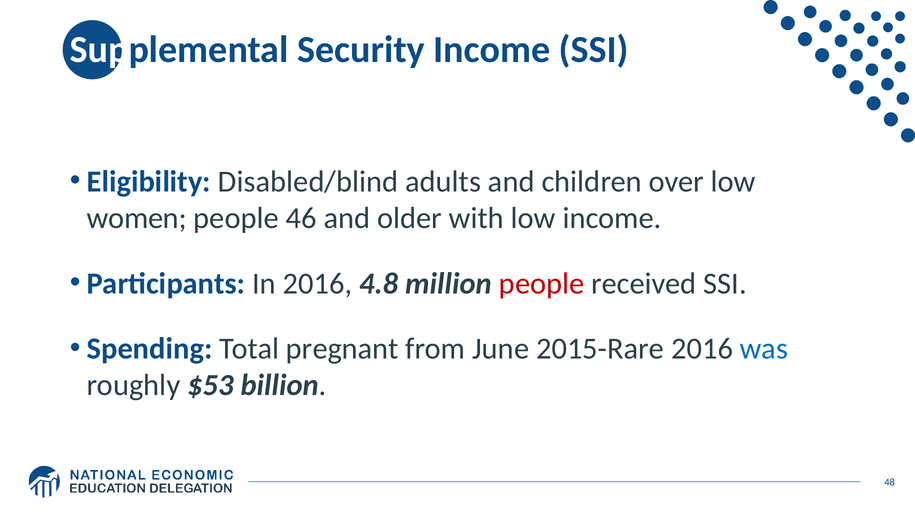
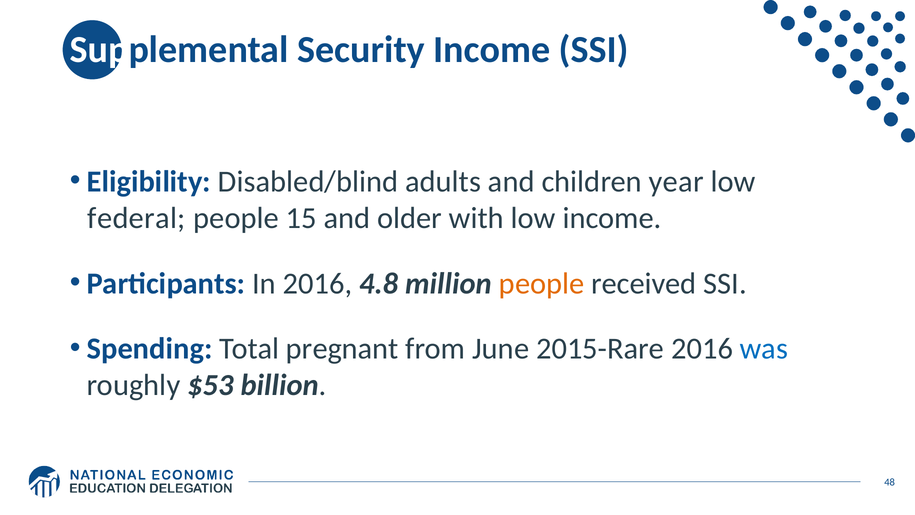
over: over -> year (676, 181)
women: women -> federal (136, 218)
46: 46 -> 15 (301, 218)
people colour: red -> orange (542, 283)
